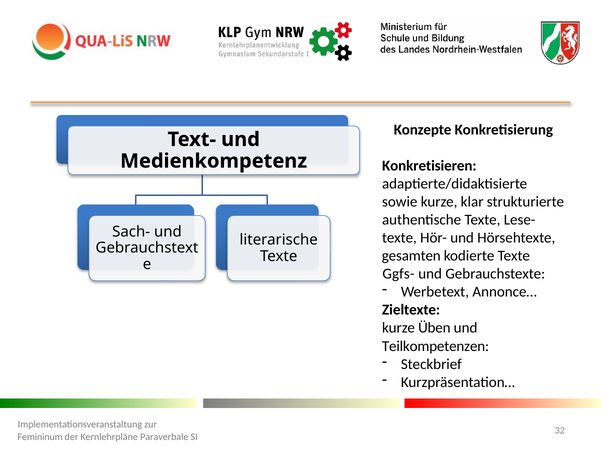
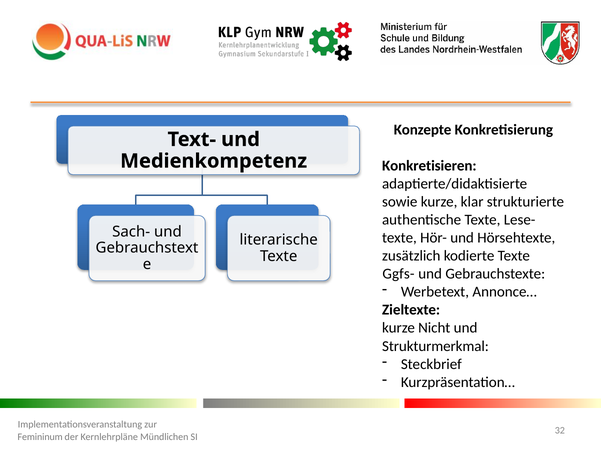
gesamten: gesamten -> zusätzlich (411, 256)
Üben: Üben -> Nicht (434, 328)
Teilkompetenzen: Teilkompetenzen -> Strukturmerkmal (435, 346)
Paraverbale: Paraverbale -> Mündlichen (164, 436)
